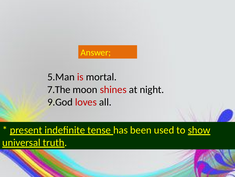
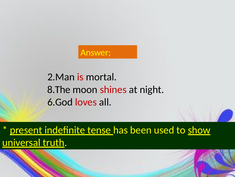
5.Man: 5.Man -> 2.Man (61, 77)
7.The: 7.The -> 8.The (59, 89)
9.God: 9.God -> 6.God (60, 102)
